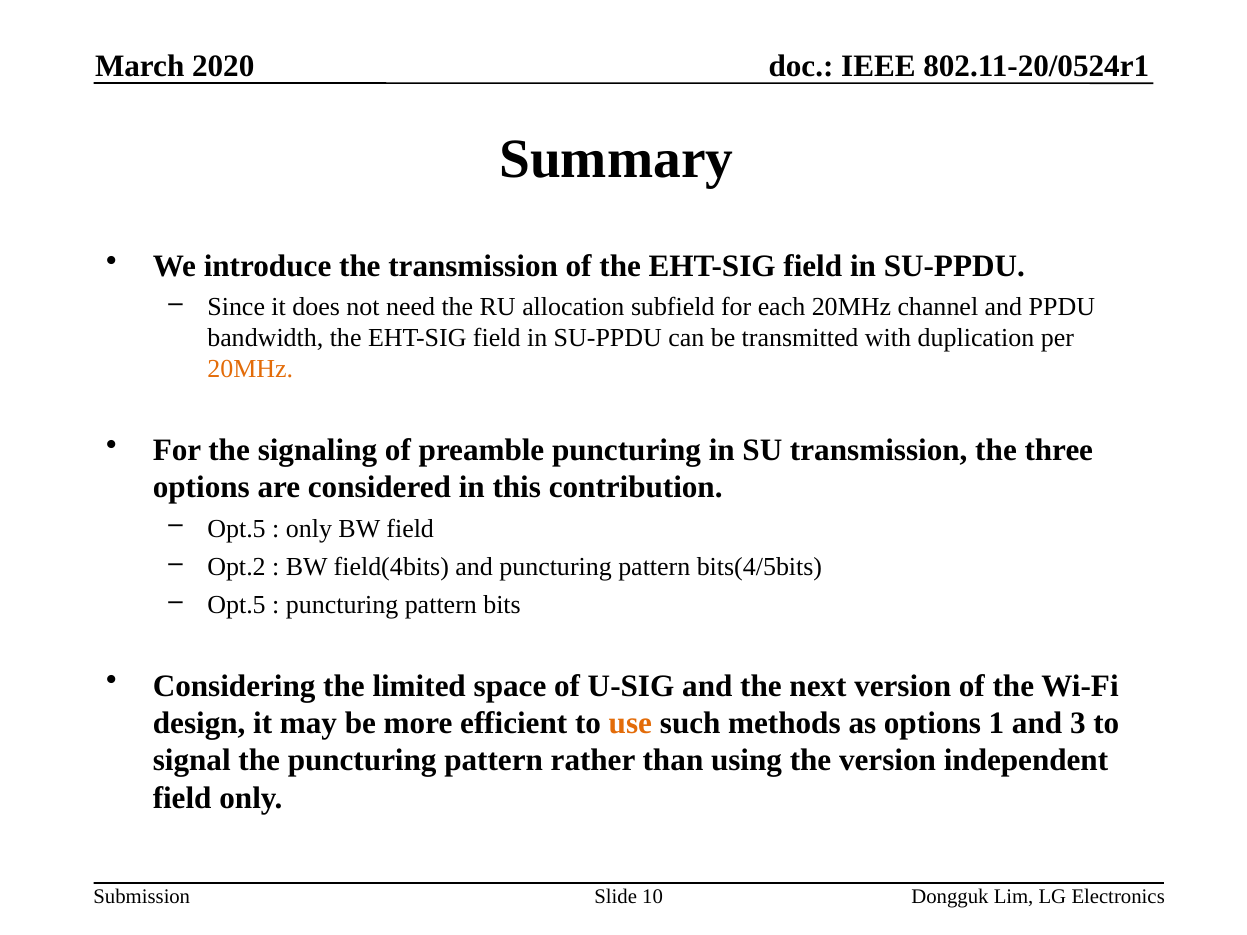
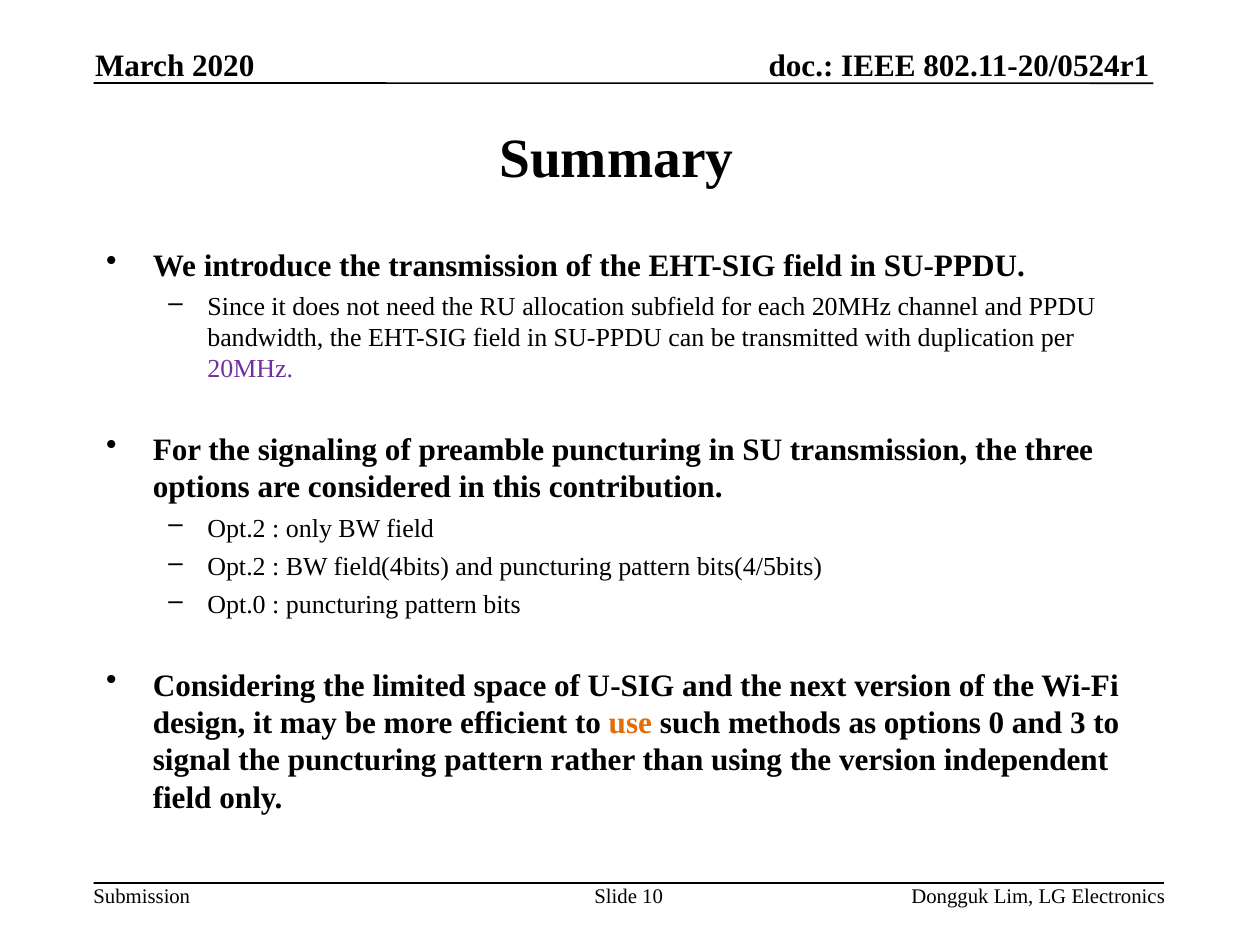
20MHz colour: orange -> purple (250, 369)
Opt.5: Opt.5 -> Opt.2 (237, 529)
Opt.5: Opt.5 -> Opt.0 (237, 605)
1: 1 -> 0 (996, 723)
